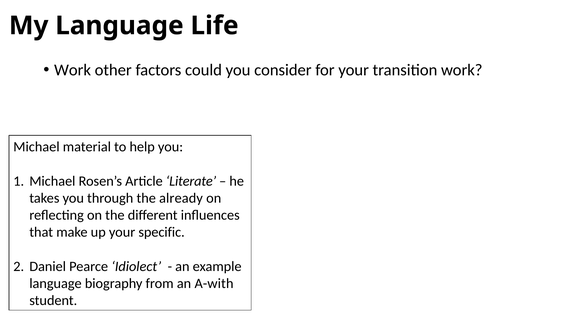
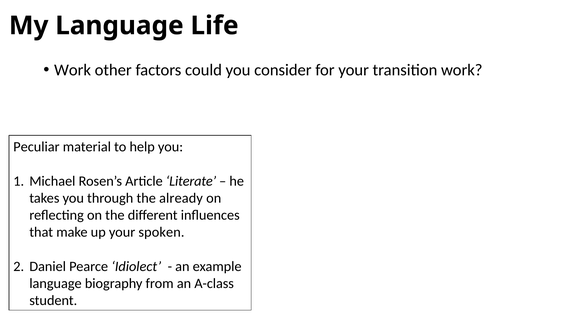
Michael: Michael -> Peculiar (36, 147)
specific: specific -> spoken (161, 233)
A-with: A-with -> A-class (214, 284)
